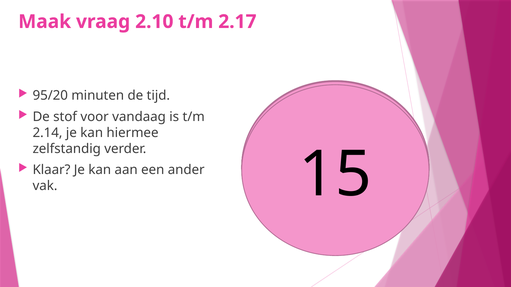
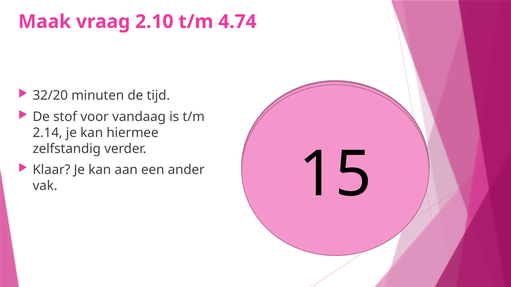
2.17: 2.17 -> 4.74 (237, 22)
95/20: 95/20 -> 32/20 (50, 96)
